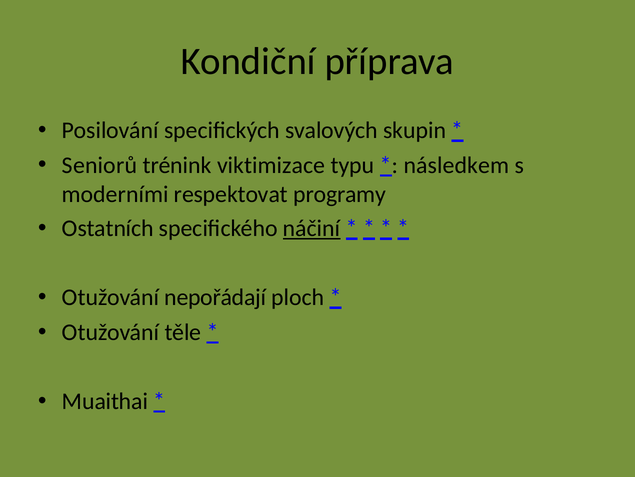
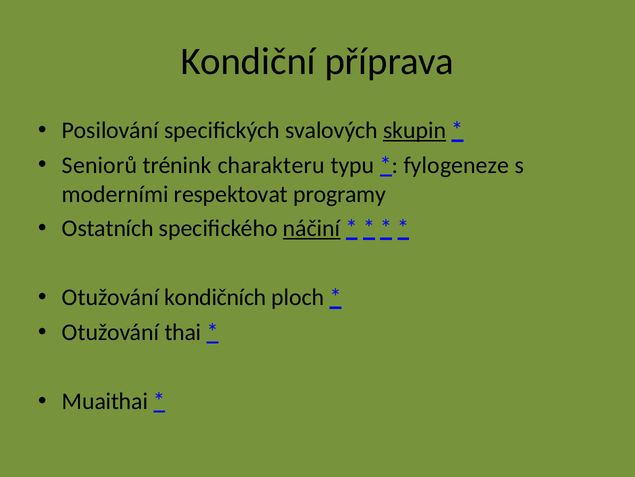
skupin underline: none -> present (415, 130)
viktimizace: viktimizace -> charakteru (271, 165)
následkem: následkem -> fylogeneze (456, 165)
nepořádají: nepořádají -> kondičních (215, 297)
těle: těle -> thai (183, 332)
